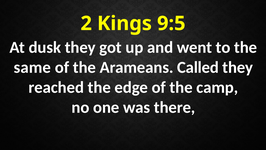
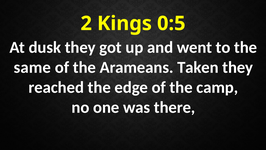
9:5: 9:5 -> 0:5 (171, 23)
Called: Called -> Taken (198, 67)
